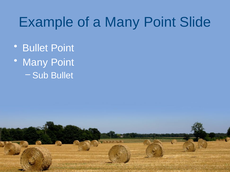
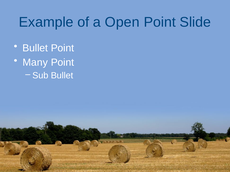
a Many: Many -> Open (122, 22)
